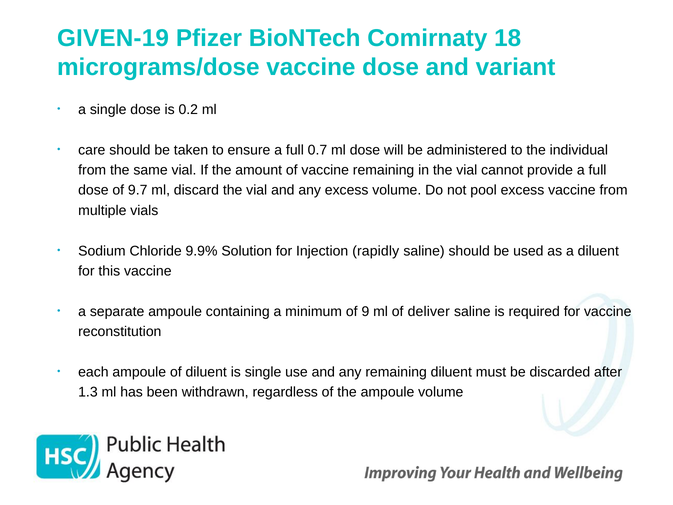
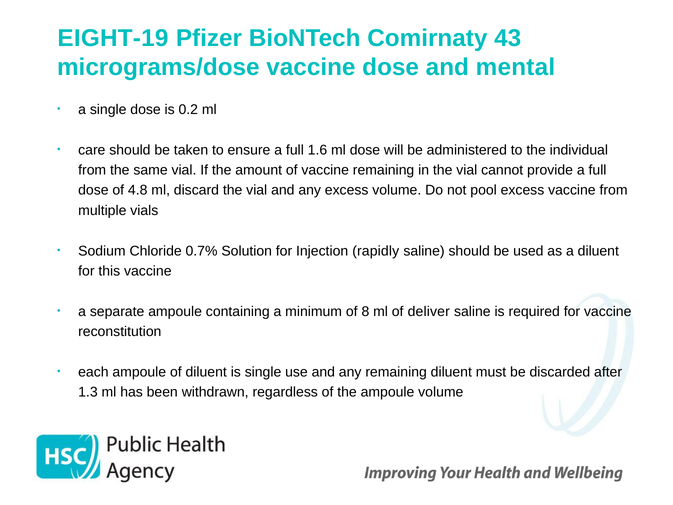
GIVEN-19: GIVEN-19 -> EIGHT-19 (113, 38)
18: 18 -> 43 (508, 38)
variant: variant -> mental (515, 67)
0.7: 0.7 -> 1.6 (317, 150)
9.7: 9.7 -> 4.8 (138, 190)
9.9%: 9.9% -> 0.7% (202, 251)
9: 9 -> 8 (365, 311)
